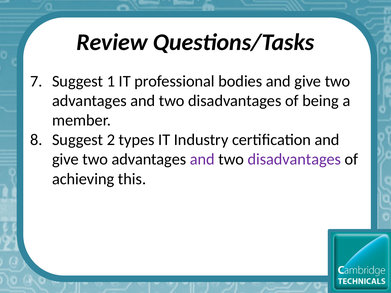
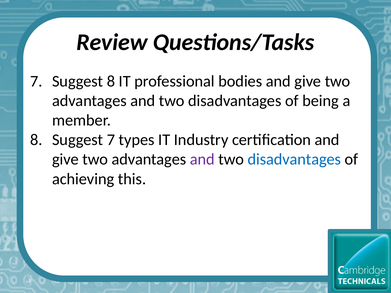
Suggest 1: 1 -> 8 (111, 81)
Suggest 2: 2 -> 7 (111, 140)
disadvantages colour: purple -> blue (294, 159)
